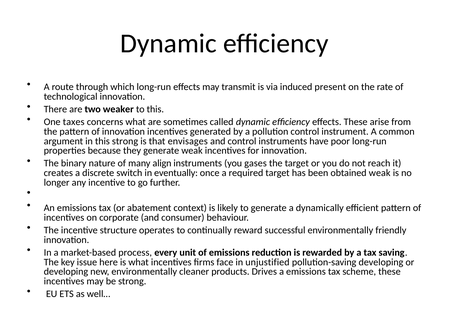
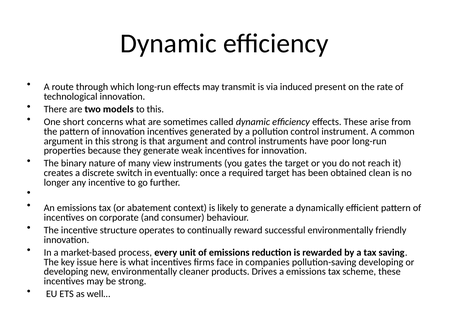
weaker: weaker -> models (118, 109)
taxes: taxes -> short (74, 122)
that envisages: envisages -> argument (188, 141)
align: align -> view (162, 164)
gases: gases -> gates (255, 164)
obtained weak: weak -> clean (380, 173)
unjustified: unjustified -> companies (267, 263)
